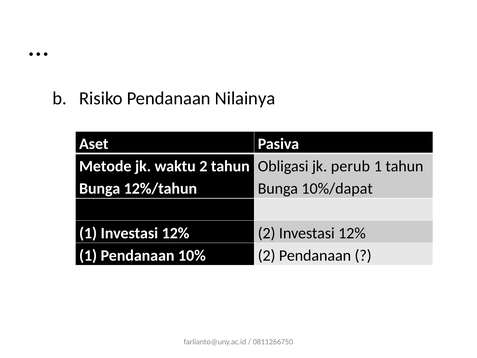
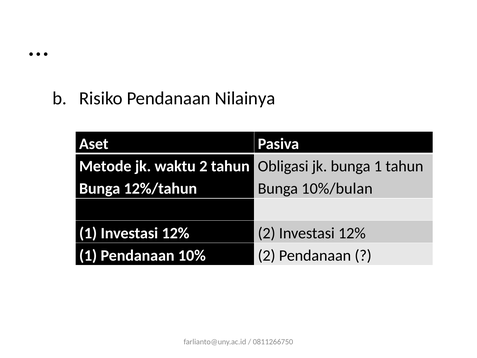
jk perub: perub -> bunga (351, 166)
10%/dapat: 10%/dapat -> 10%/bulan (337, 189)
